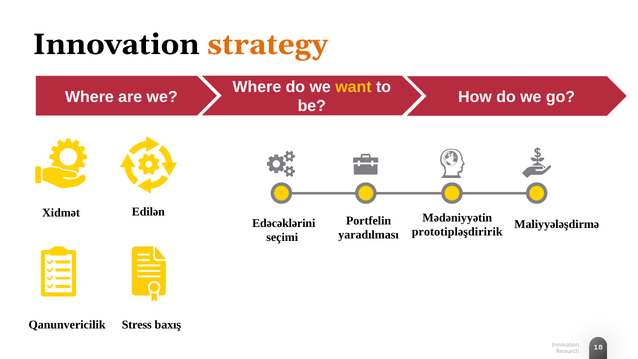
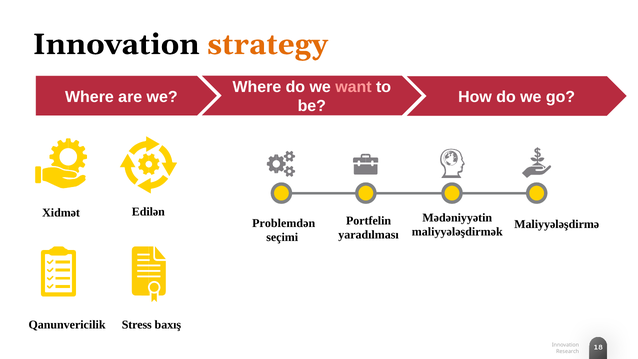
want colour: yellow -> pink (353, 87)
Edəcəklərini: Edəcəklərini -> Problemdən (284, 223)
prototipləşdiririk: prototipləşdiririk -> maliyyələşdirmək (457, 232)
